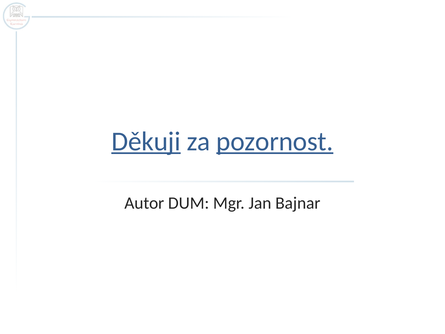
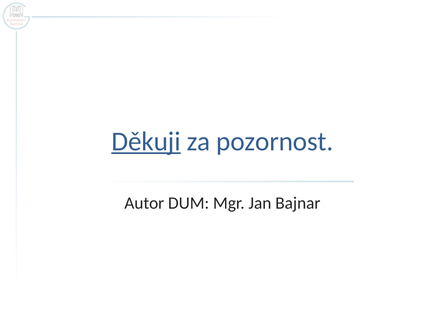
pozornost underline: present -> none (275, 141)
